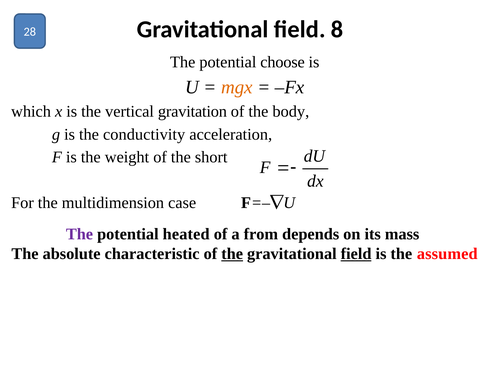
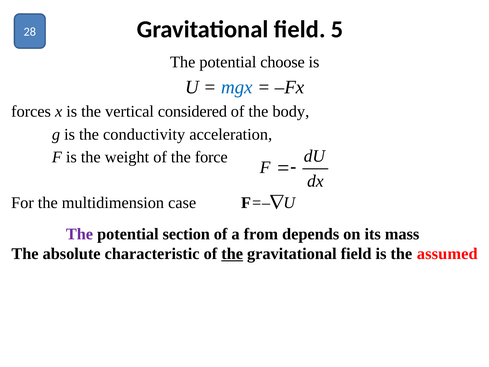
8: 8 -> 5 (337, 29)
mgx colour: orange -> blue (237, 87)
which: which -> forces (31, 111)
gravitation: gravitation -> considered (192, 111)
short: short -> force (211, 157)
heated: heated -> section (186, 234)
field underline: present -> none (356, 254)
